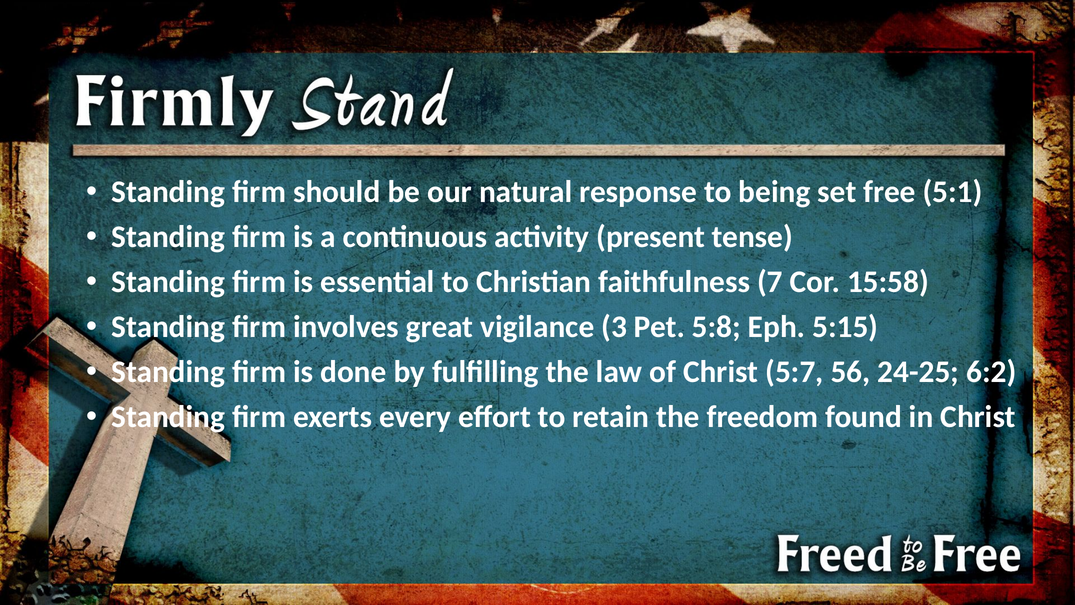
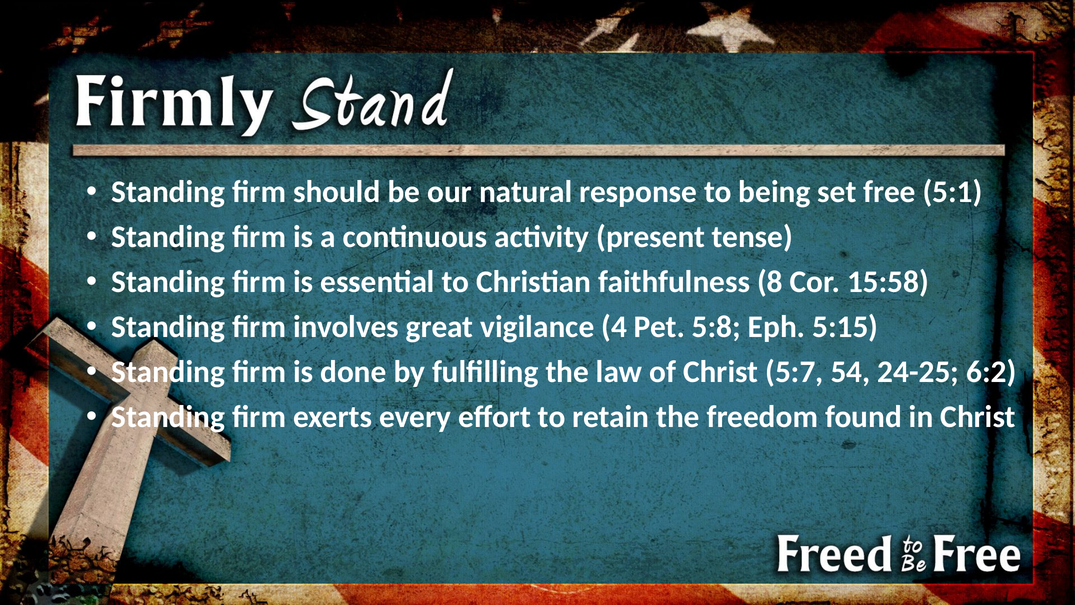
7: 7 -> 8 (770, 282)
3: 3 -> 4 (614, 327)
56: 56 -> 54 (850, 372)
